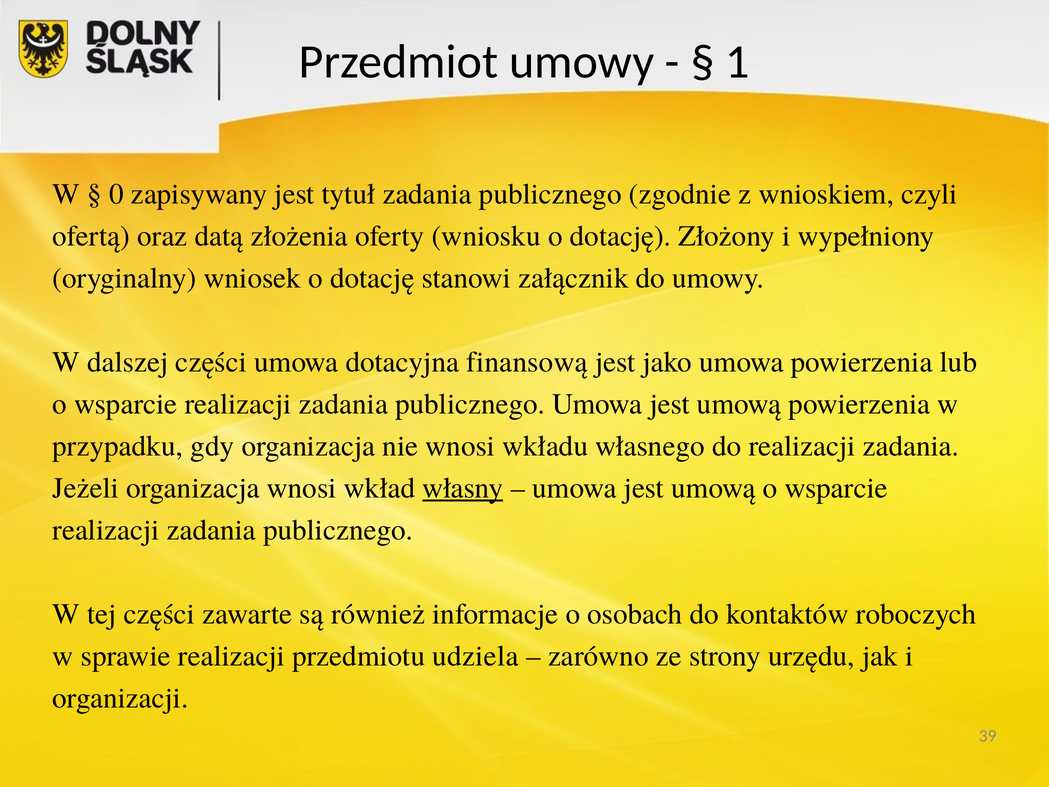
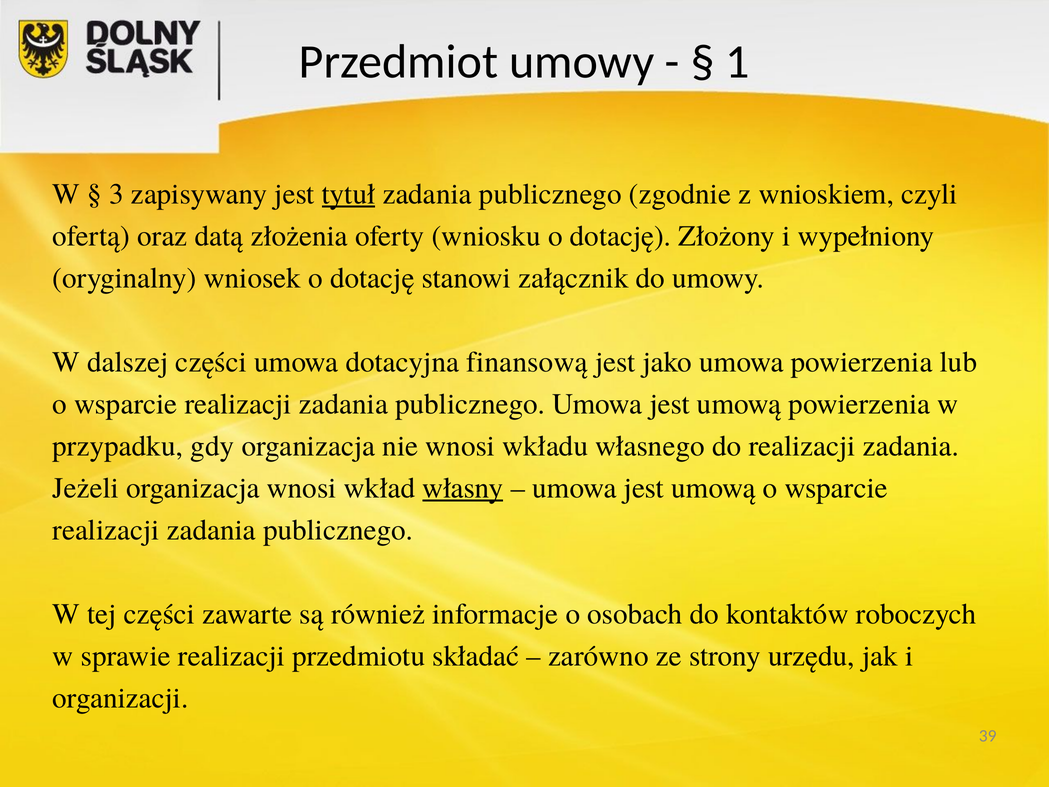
0: 0 -> 3 (116, 194)
tytuł underline: none -> present (349, 194)
udziela: udziela -> składać (476, 656)
